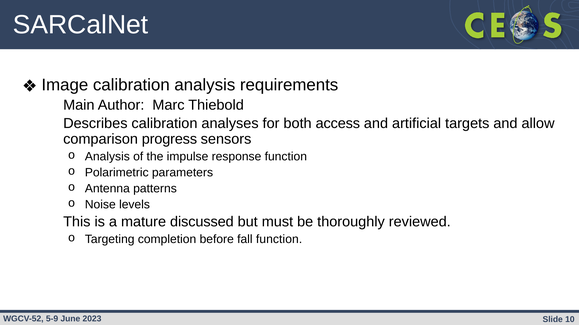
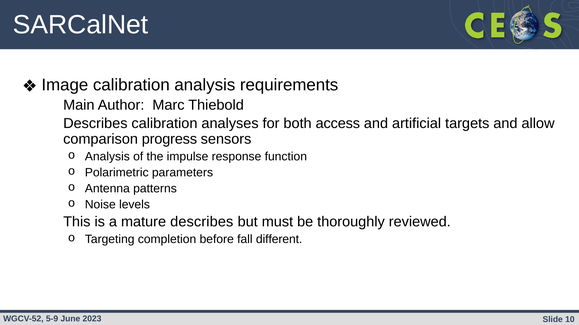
mature discussed: discussed -> describes (202, 222)
fall function: function -> different (279, 240)
